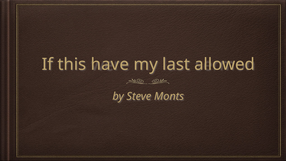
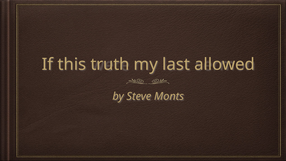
have: have -> truth (110, 64)
